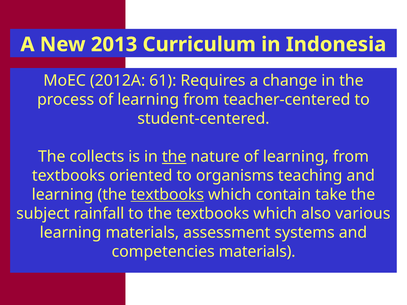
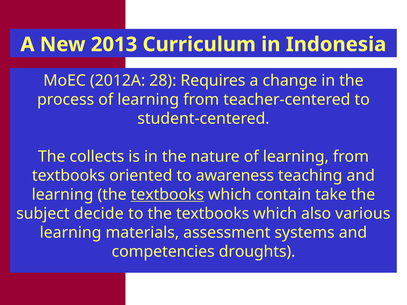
61: 61 -> 28 (163, 81)
the underline: present -> none (174, 157)
organisms: organisms -> awareness (235, 176)
rainfall: rainfall -> decide (99, 214)
competencies materials: materials -> droughts (257, 252)
